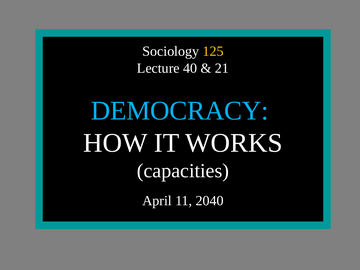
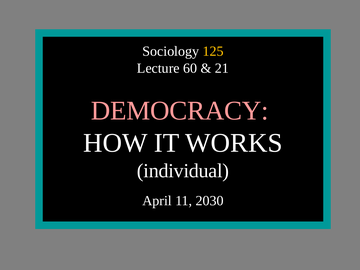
40: 40 -> 60 (190, 68)
DEMOCRACY colour: light blue -> pink (180, 111)
capacities: capacities -> individual (183, 171)
2040: 2040 -> 2030 (210, 201)
